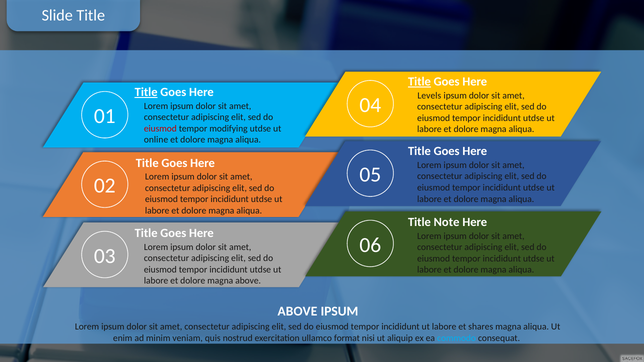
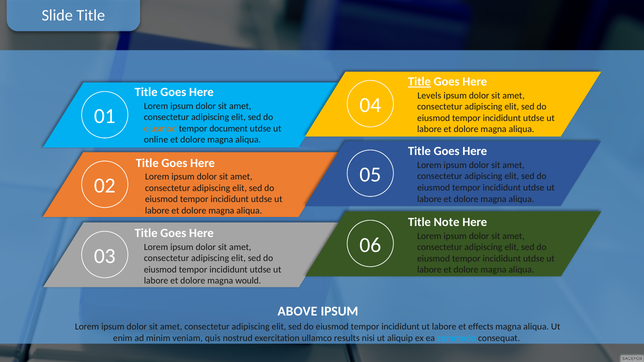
Title underline: present -> none (146, 92)
eiusmod colour: red -> orange (160, 129)
modifying: modifying -> document (229, 129)
magna above: above -> would (248, 281)
shares: shares -> effects (481, 327)
format: format -> results (347, 338)
